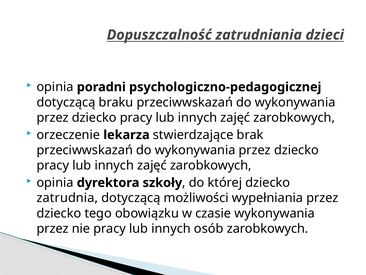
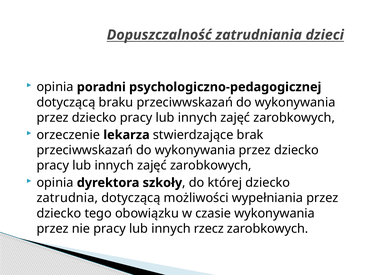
osób: osób -> rzecz (209, 228)
